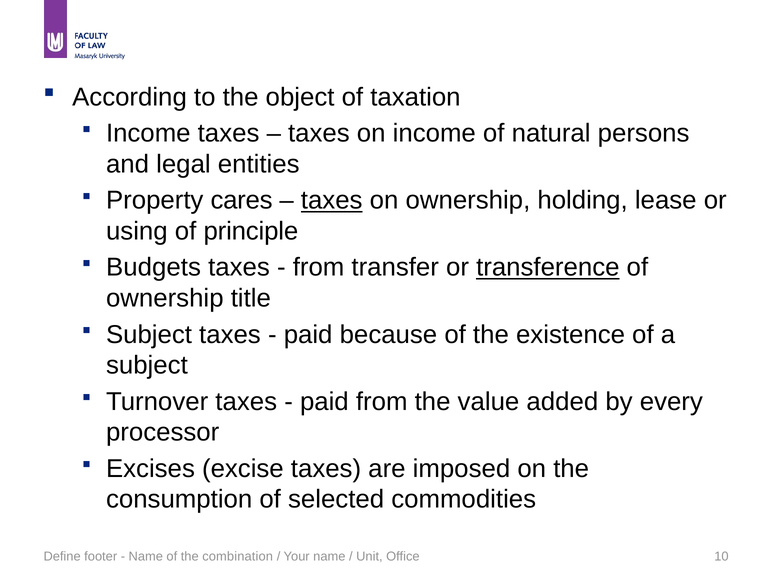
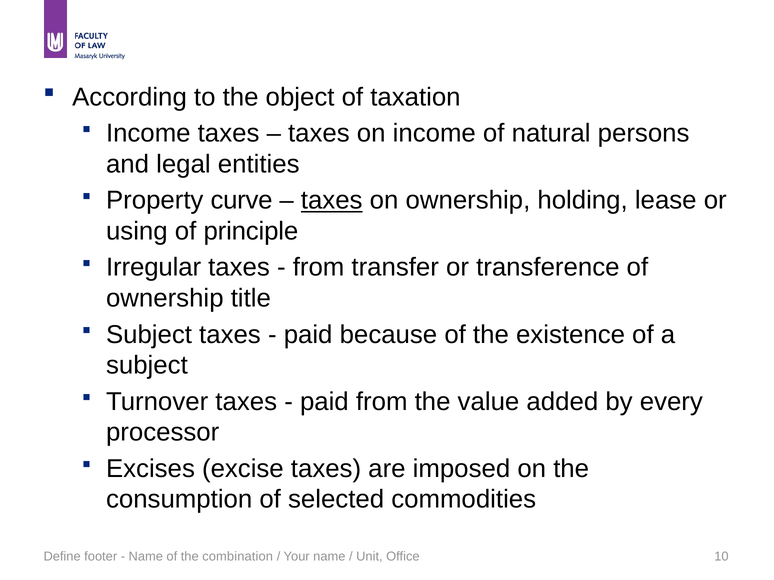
cares: cares -> curve (242, 201)
Budgets: Budgets -> Irregular (154, 268)
transference underline: present -> none (548, 268)
